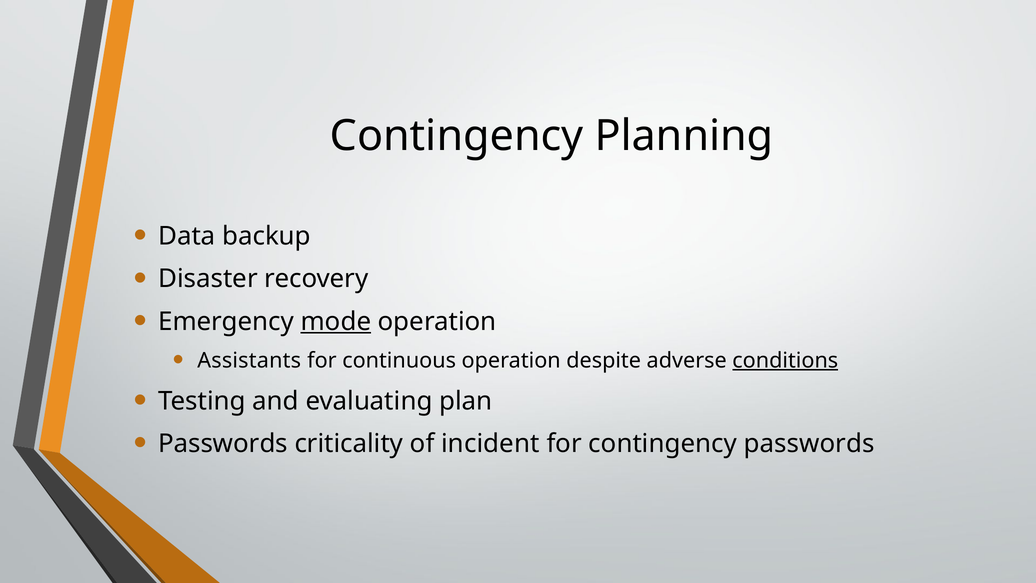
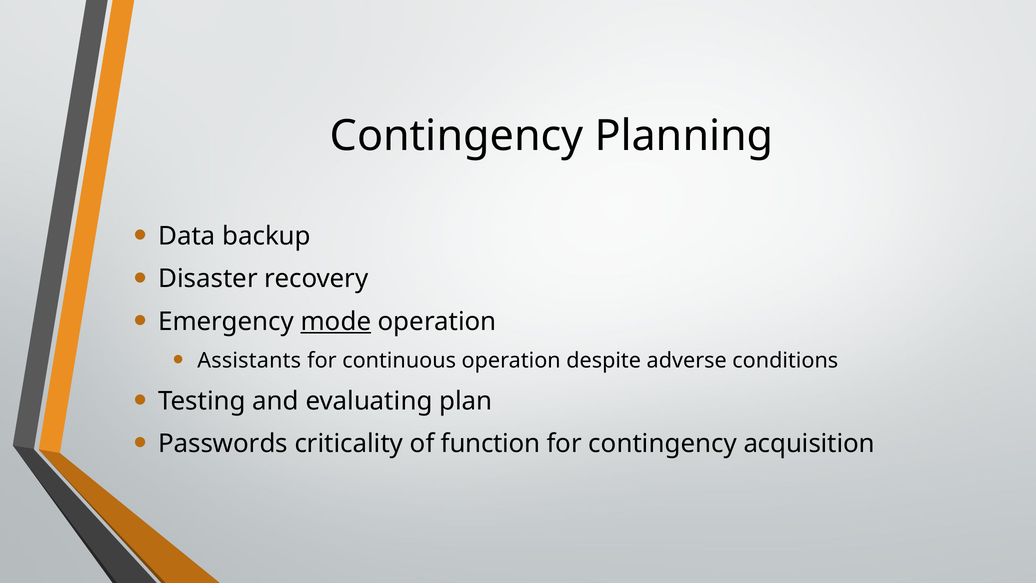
conditions underline: present -> none (785, 360)
incident: incident -> function (491, 444)
contingency passwords: passwords -> acquisition (809, 444)
